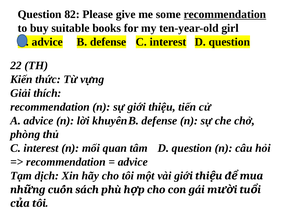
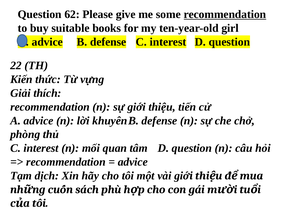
82: 82 -> 62 (72, 14)
